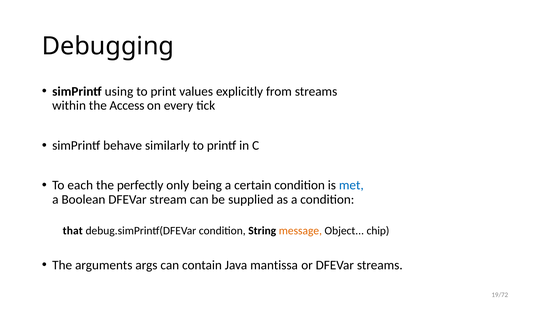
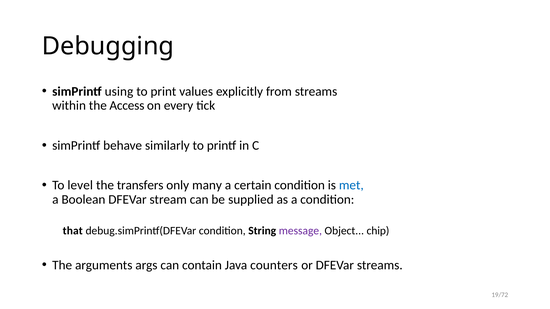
each: each -> level (80, 185)
perfectly: perfectly -> transfers (140, 185)
being: being -> many (207, 185)
message colour: orange -> purple (300, 231)
mantissa: mantissa -> counters (274, 265)
